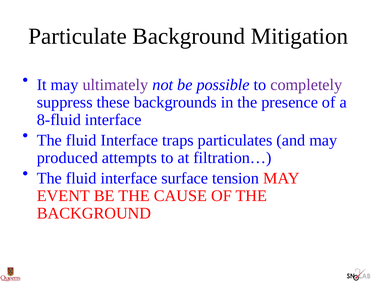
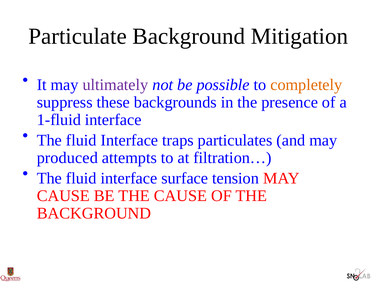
completely colour: purple -> orange (306, 85)
8-fluid: 8-fluid -> 1-fluid (59, 120)
EVENT: EVENT -> CAUSE (63, 196)
